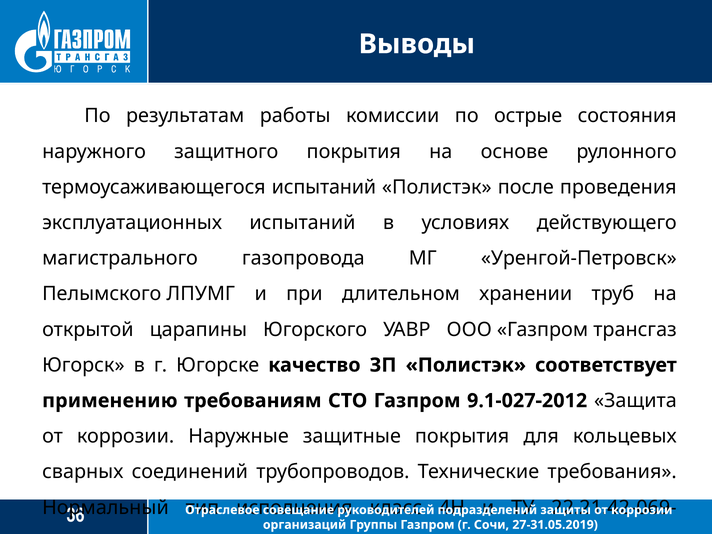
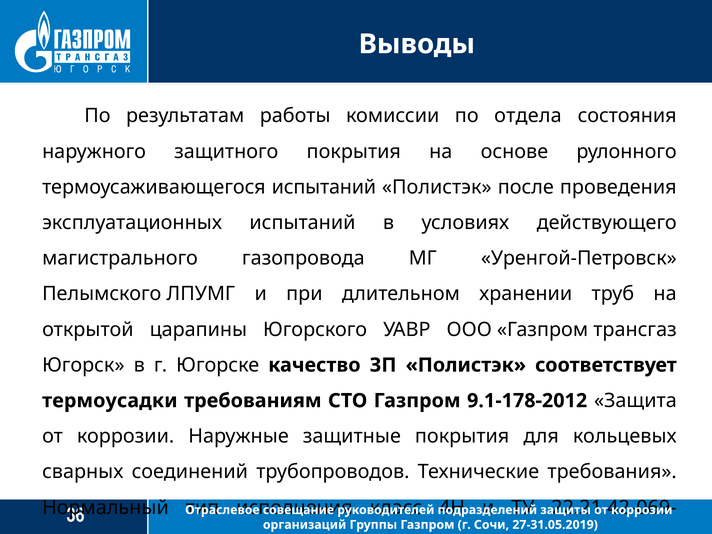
острые: острые -> отдела (528, 116)
применению: применению -> термоусадки (110, 401)
9.1-027-2012: 9.1-027-2012 -> 9.1-178-2012 (527, 401)
